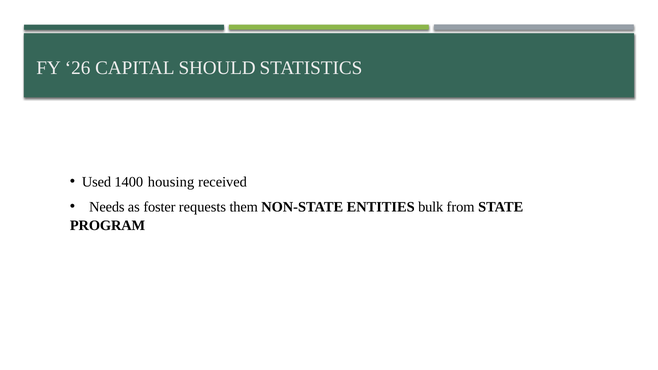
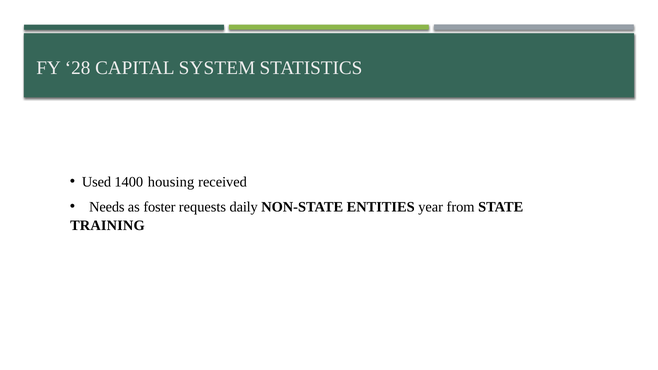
26: 26 -> 28 (78, 68)
SHOULD: SHOULD -> SYSTEM (217, 68)
them: them -> daily (244, 207)
bulk: bulk -> year (431, 207)
PROGRAM: PROGRAM -> TRAINING (107, 226)
